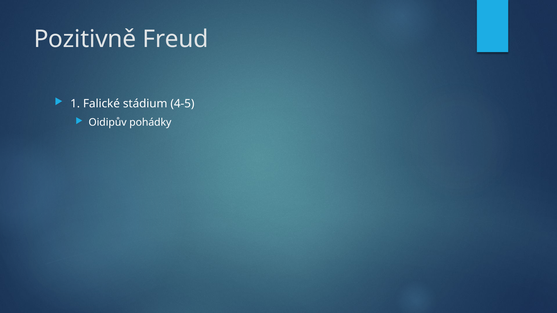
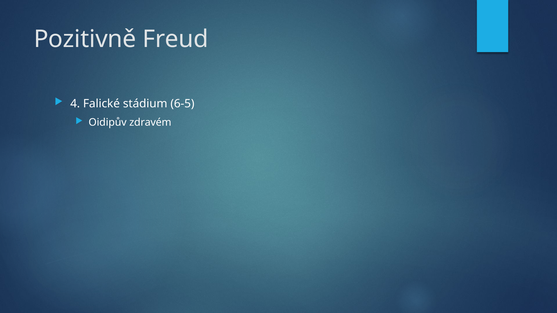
1: 1 -> 4 (75, 104)
4-5: 4-5 -> 6-5 (182, 104)
pohádky: pohádky -> zdravém (150, 123)
